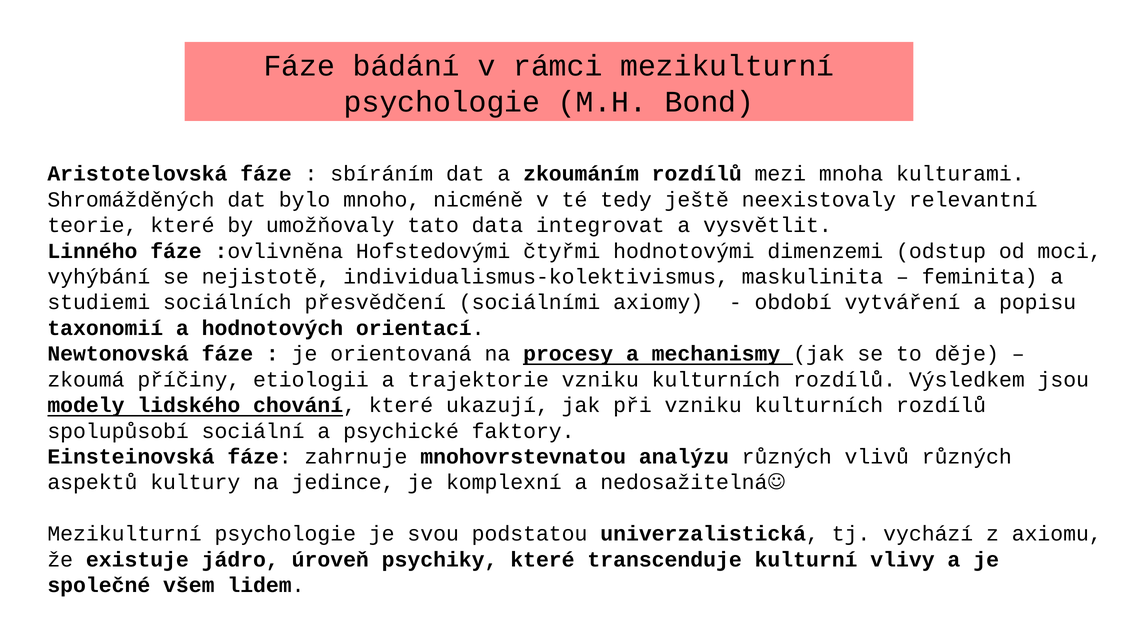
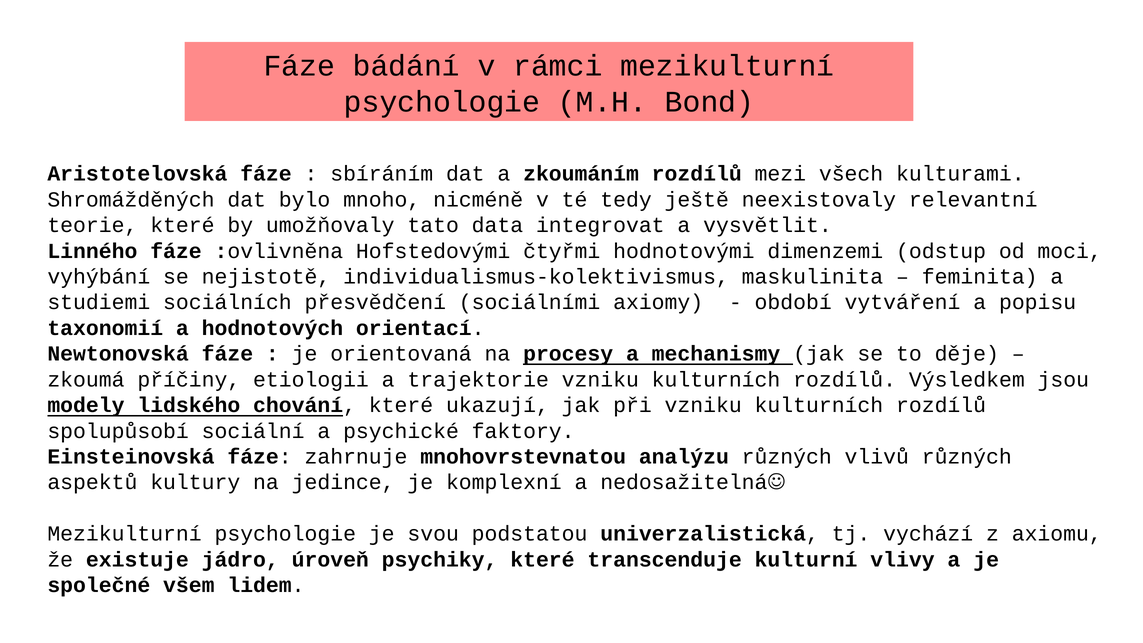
mnoha: mnoha -> všech (851, 174)
